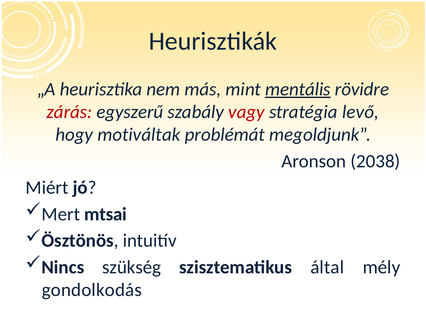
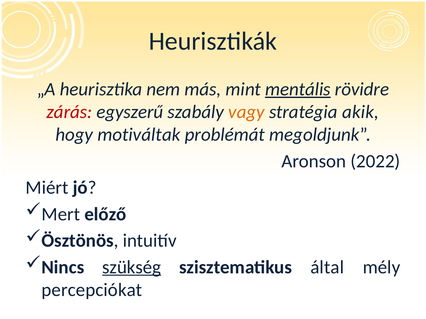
vagy colour: red -> orange (246, 112)
levő: levő -> akik (360, 112)
2038: 2038 -> 2022 (375, 161)
mtsai: mtsai -> előző (105, 214)
szükség underline: none -> present (132, 268)
gondolkodás: gondolkodás -> percepciókat (92, 290)
